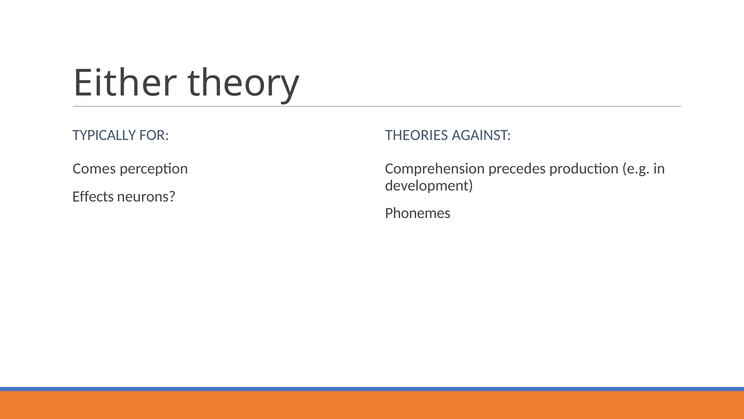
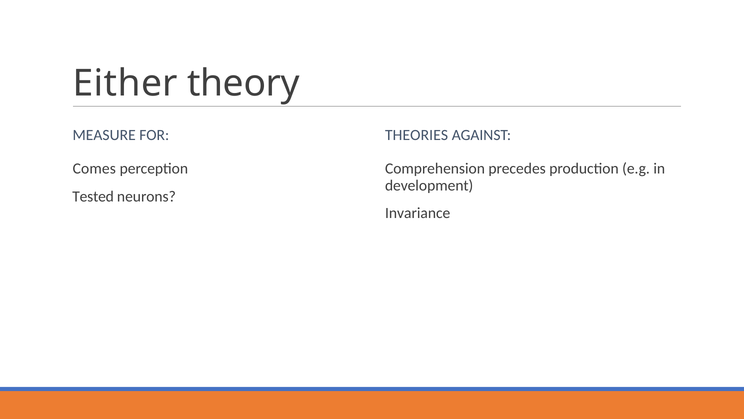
TYPICALLY: TYPICALLY -> MEASURE (104, 135)
Effects: Effects -> Tested (93, 196)
Phonemes: Phonemes -> Invariance (418, 213)
